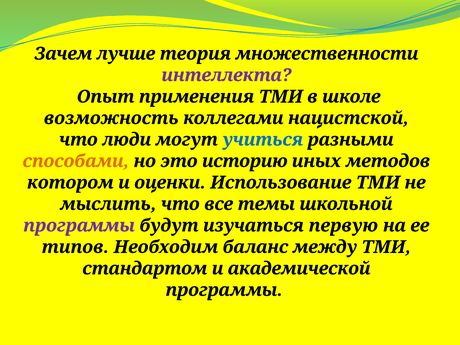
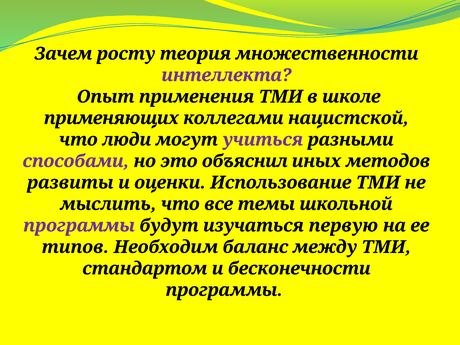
лучше: лучше -> росту (126, 54)
возможность: возможность -> применяющих (111, 118)
учиться colour: blue -> purple (263, 140)
способами colour: orange -> purple (76, 161)
историю: историю -> объяснил (245, 161)
котором: котором -> развиты (70, 183)
академической: академической -> бесконечности (299, 269)
